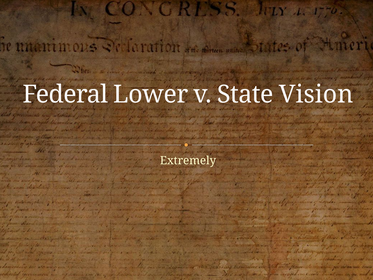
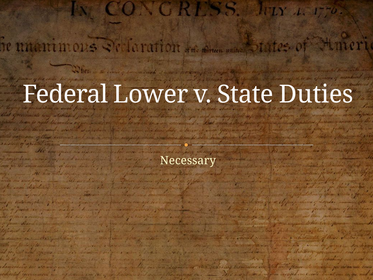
Vision: Vision -> Duties (316, 94)
Extremely: Extremely -> Necessary (188, 160)
